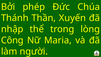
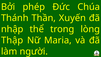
Công: Công -> Thập (12, 40)
